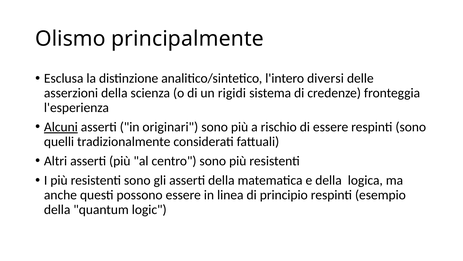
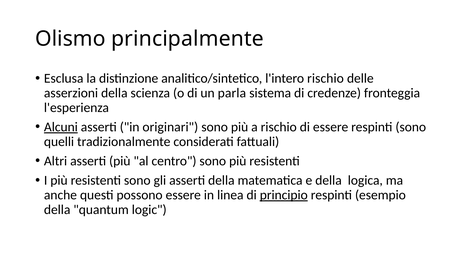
l'intero diversi: diversi -> rischio (325, 78)
rigidi: rigidi -> parla (232, 93)
principio underline: none -> present (284, 195)
